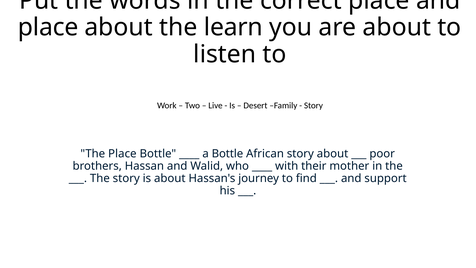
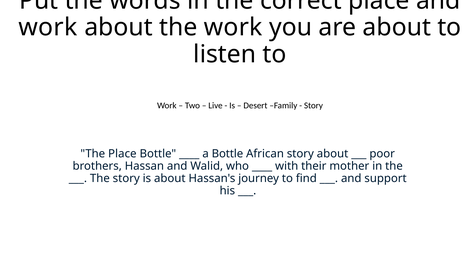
place: place -> work (48, 27)
the learn: learn -> work (233, 27)
